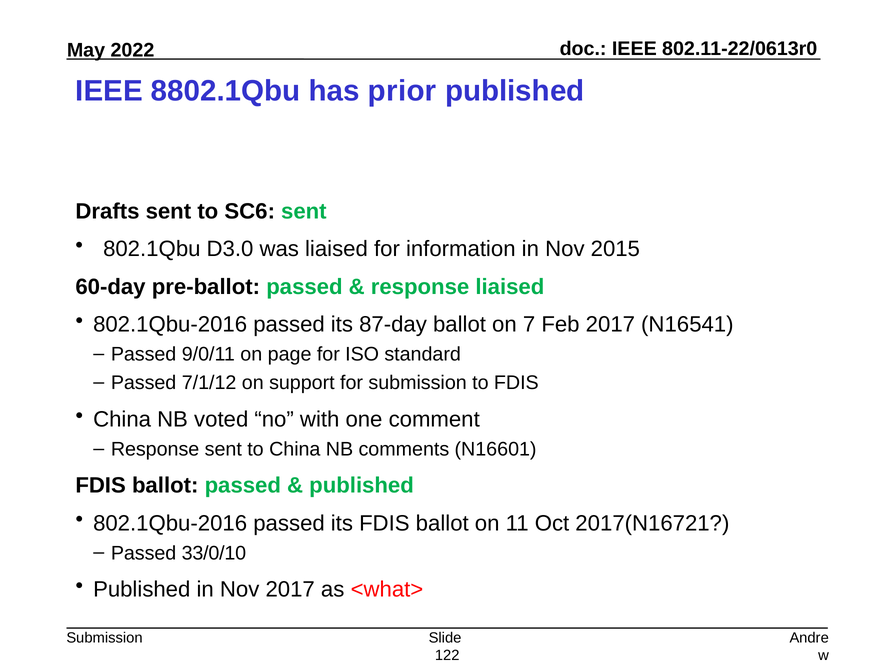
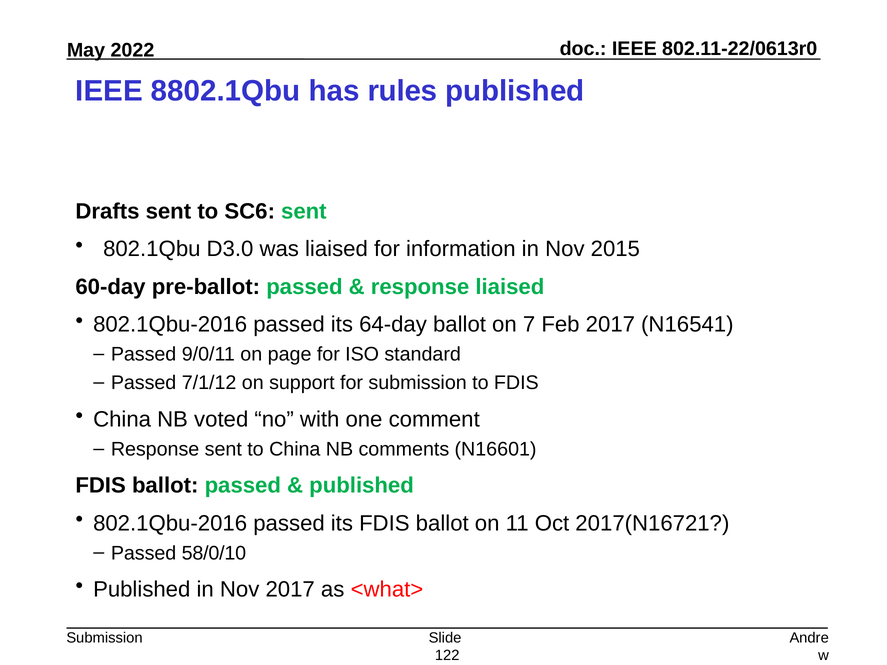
prior: prior -> rules (402, 91)
87-day: 87-day -> 64-day (393, 325)
33/0/10: 33/0/10 -> 58/0/10 (214, 553)
